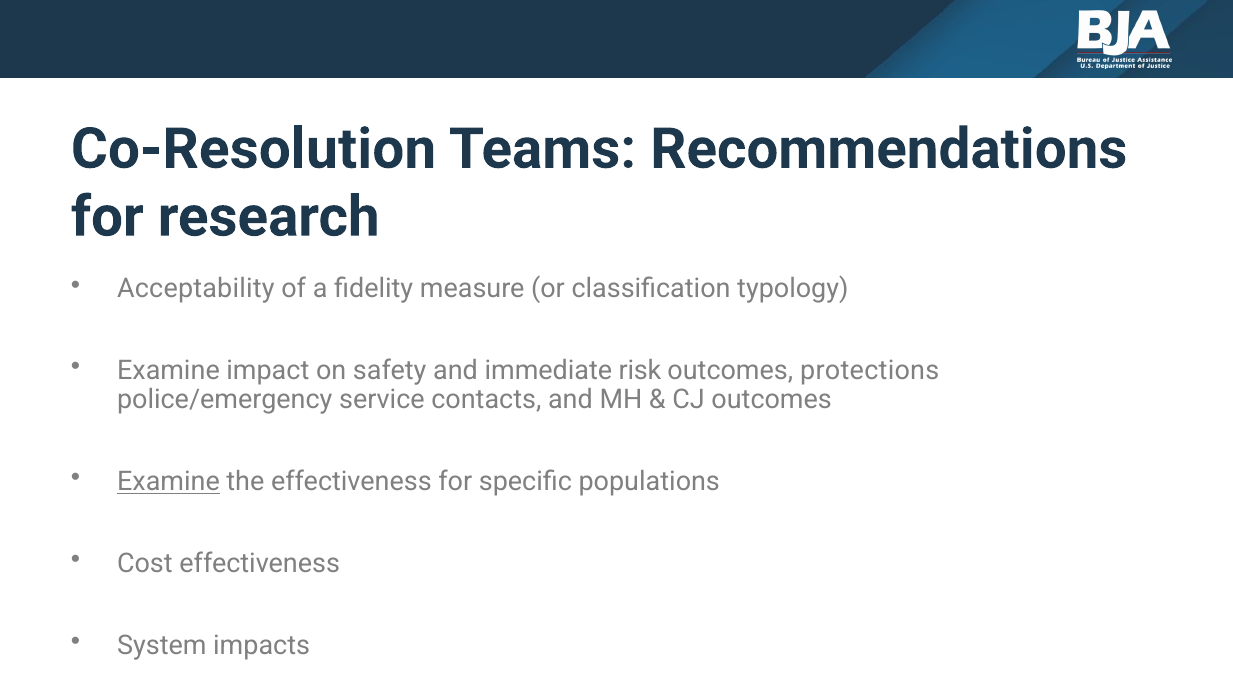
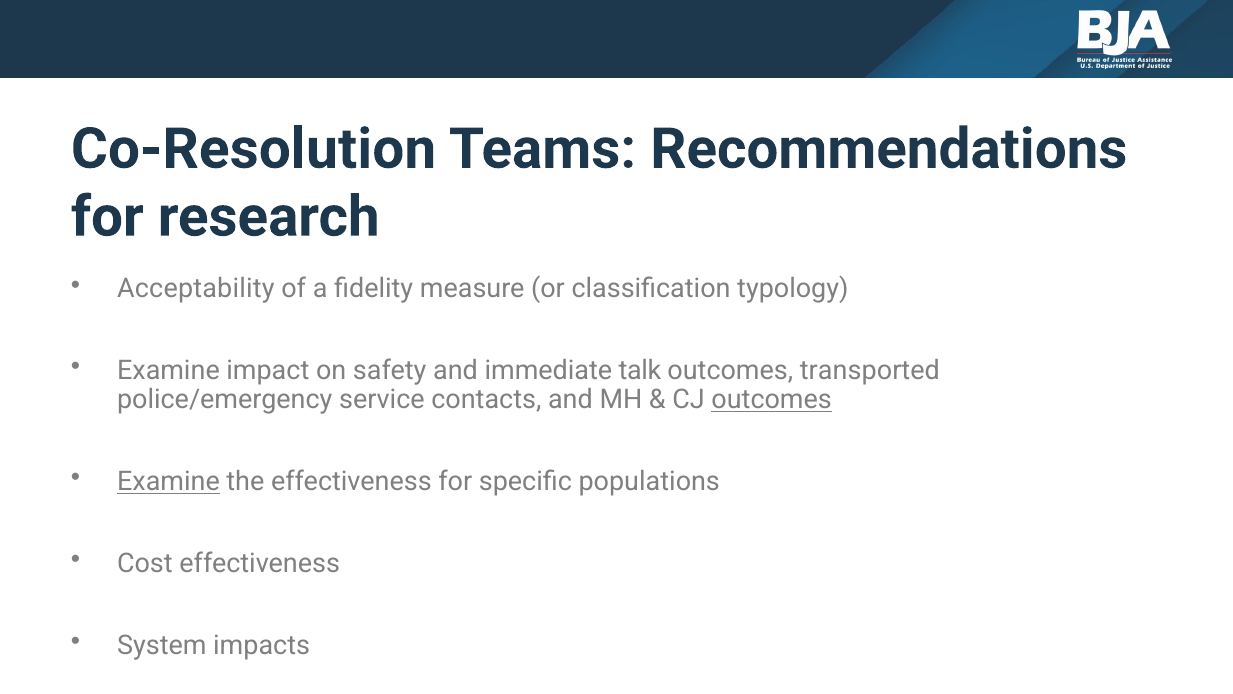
risk: risk -> talk (640, 371)
protections: protections -> transported (870, 371)
outcomes underline: none -> present (772, 400)
